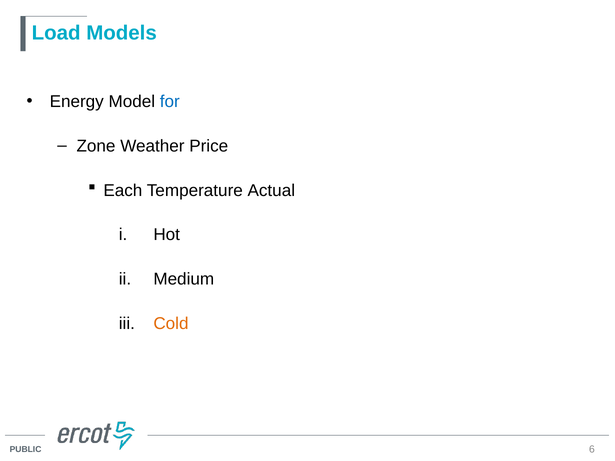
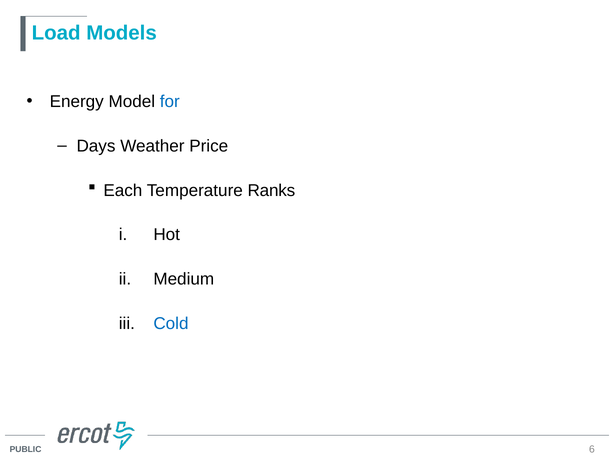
Zone: Zone -> Days (96, 146)
Actual: Actual -> Ranks (271, 190)
Cold colour: orange -> blue (171, 324)
